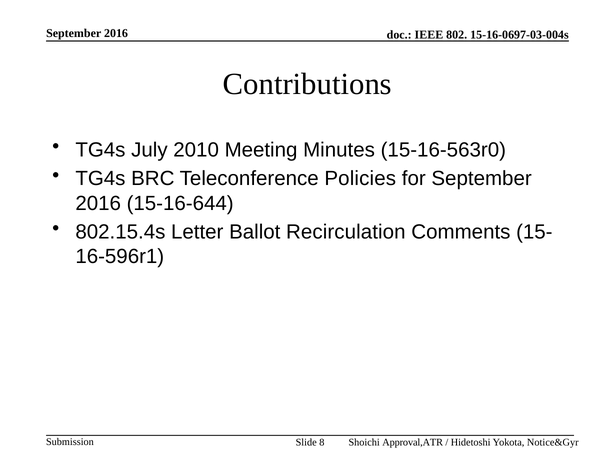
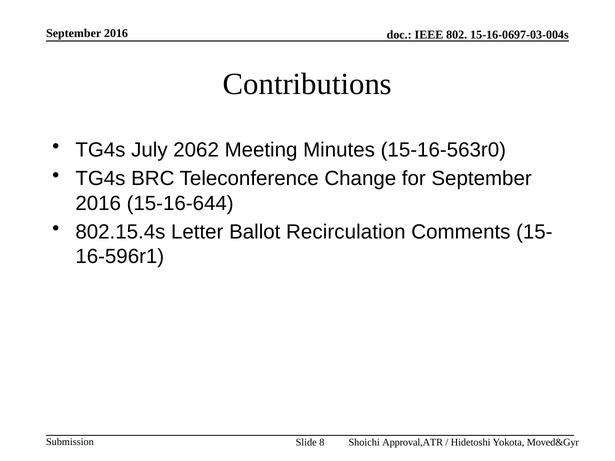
2010: 2010 -> 2062 (196, 150)
Policies: Policies -> Change (360, 179)
Notice&Gyr: Notice&Gyr -> Moved&Gyr (553, 442)
